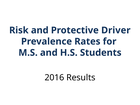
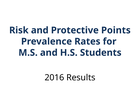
Driver: Driver -> Points (116, 30)
